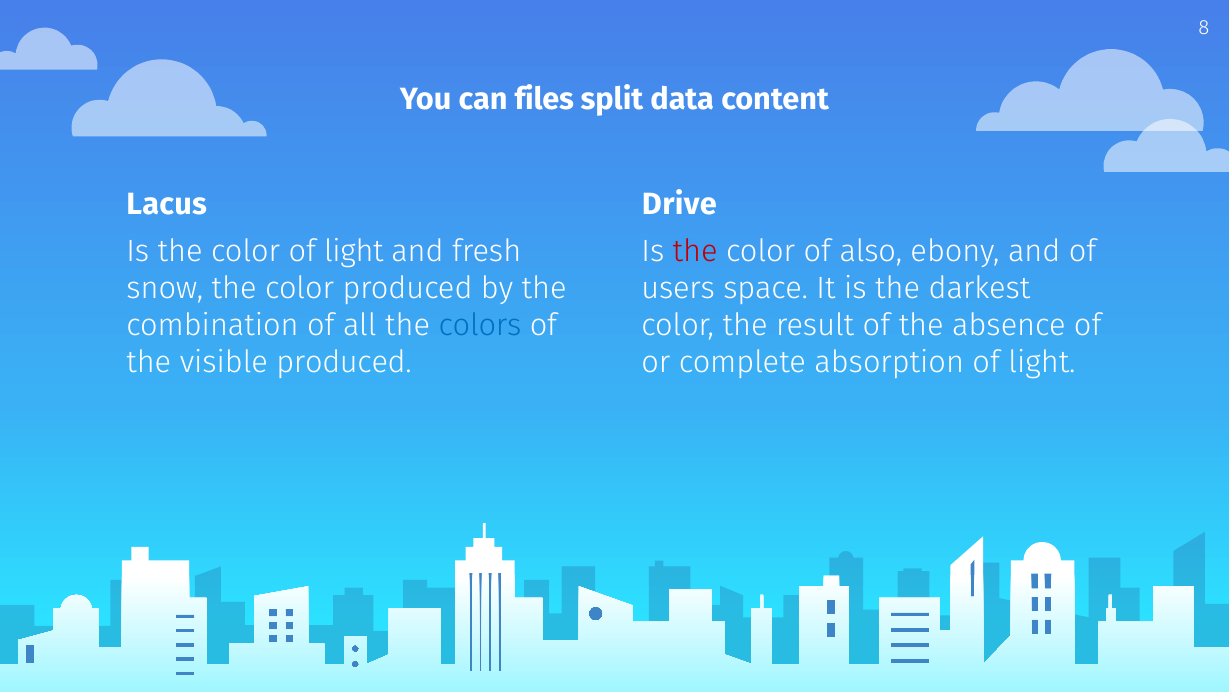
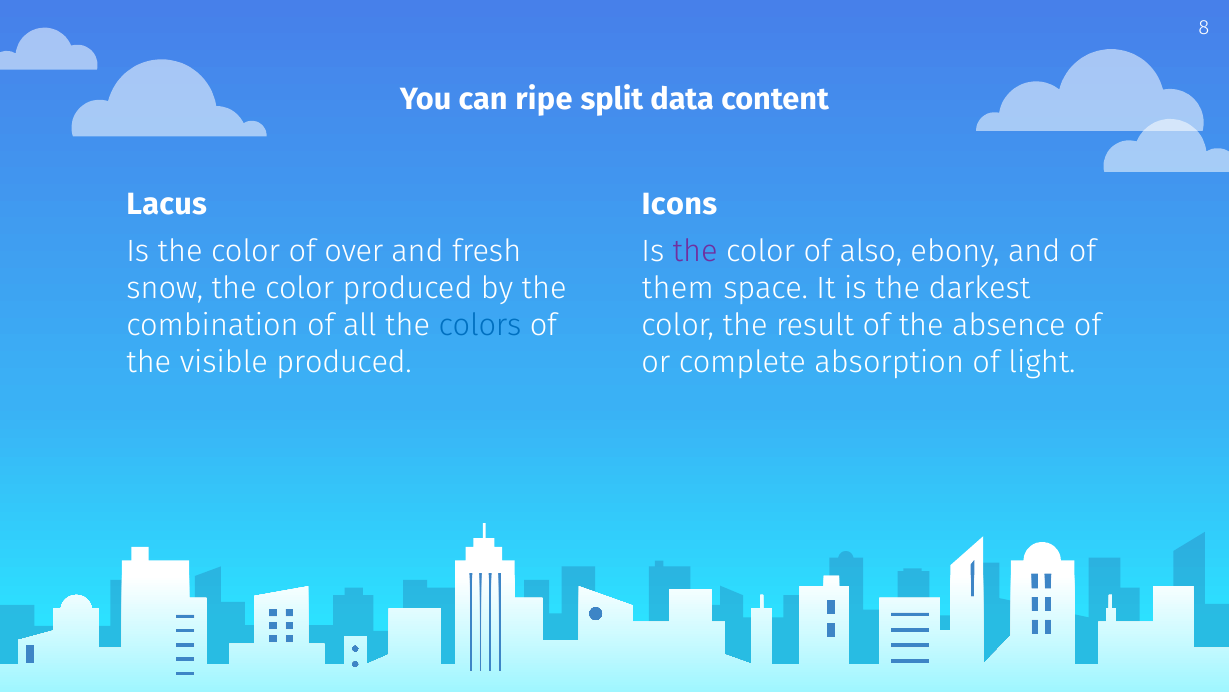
files: files -> ripe (544, 100)
Drive: Drive -> Icons (679, 204)
color of light: light -> over (354, 252)
the colour: red -> purple (695, 252)
users: users -> them (678, 288)
